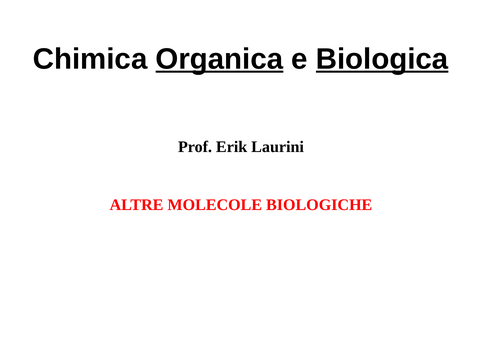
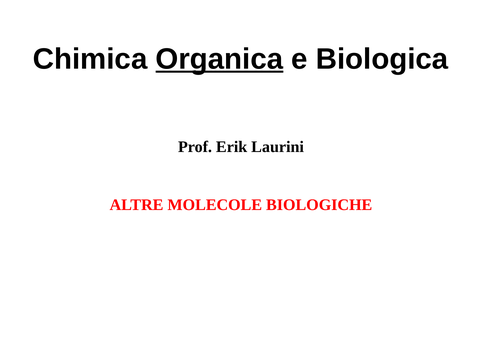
Biologica underline: present -> none (382, 59)
